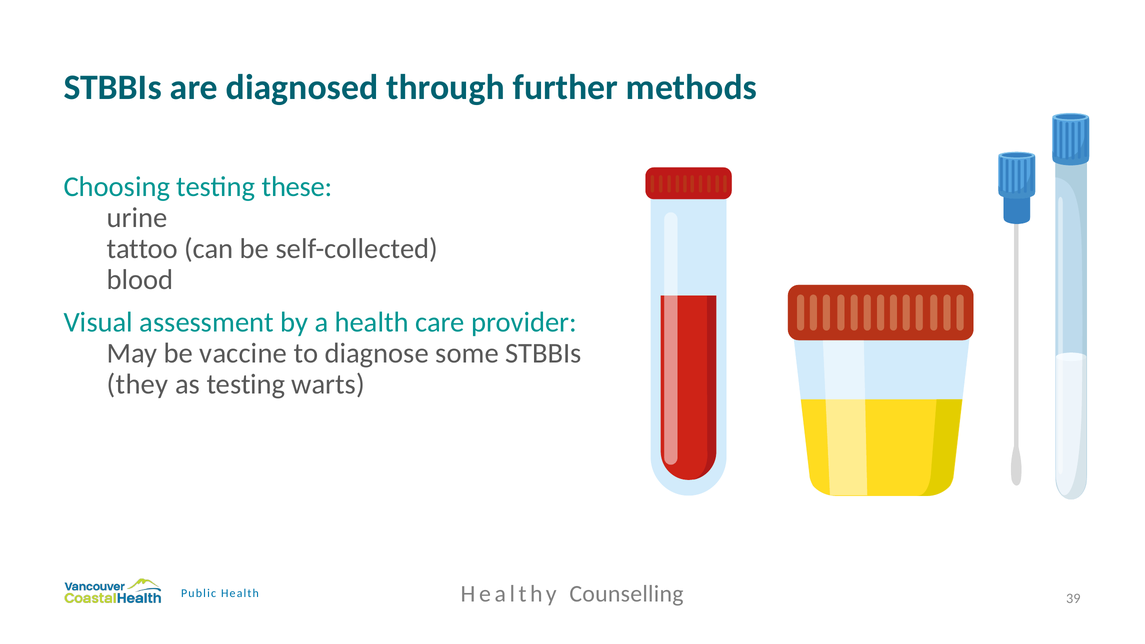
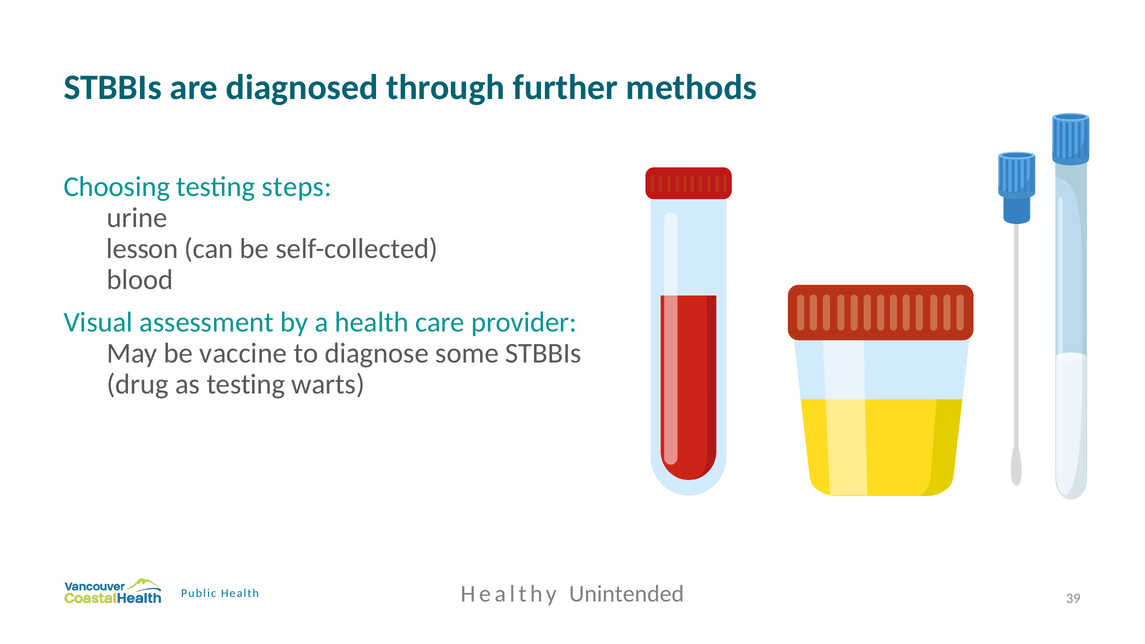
these: these -> steps (297, 187)
tattoo: tattoo -> lesson (142, 249)
they: they -> drug (138, 384)
Counselling: Counselling -> Unintended (627, 594)
